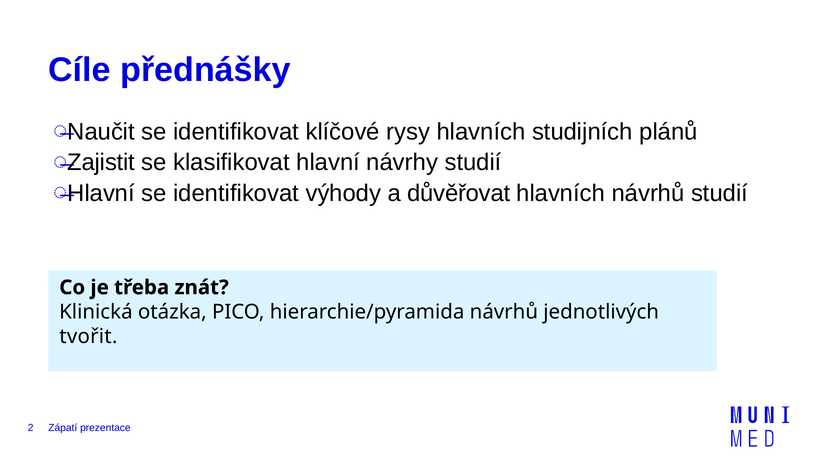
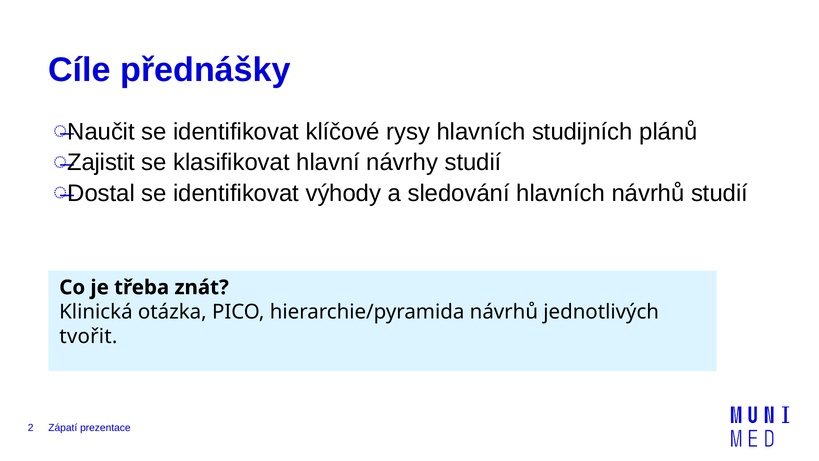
Hlavní: Hlavní -> Dostal (101, 193)
důvěřovat: důvěřovat -> sledování (459, 193)
